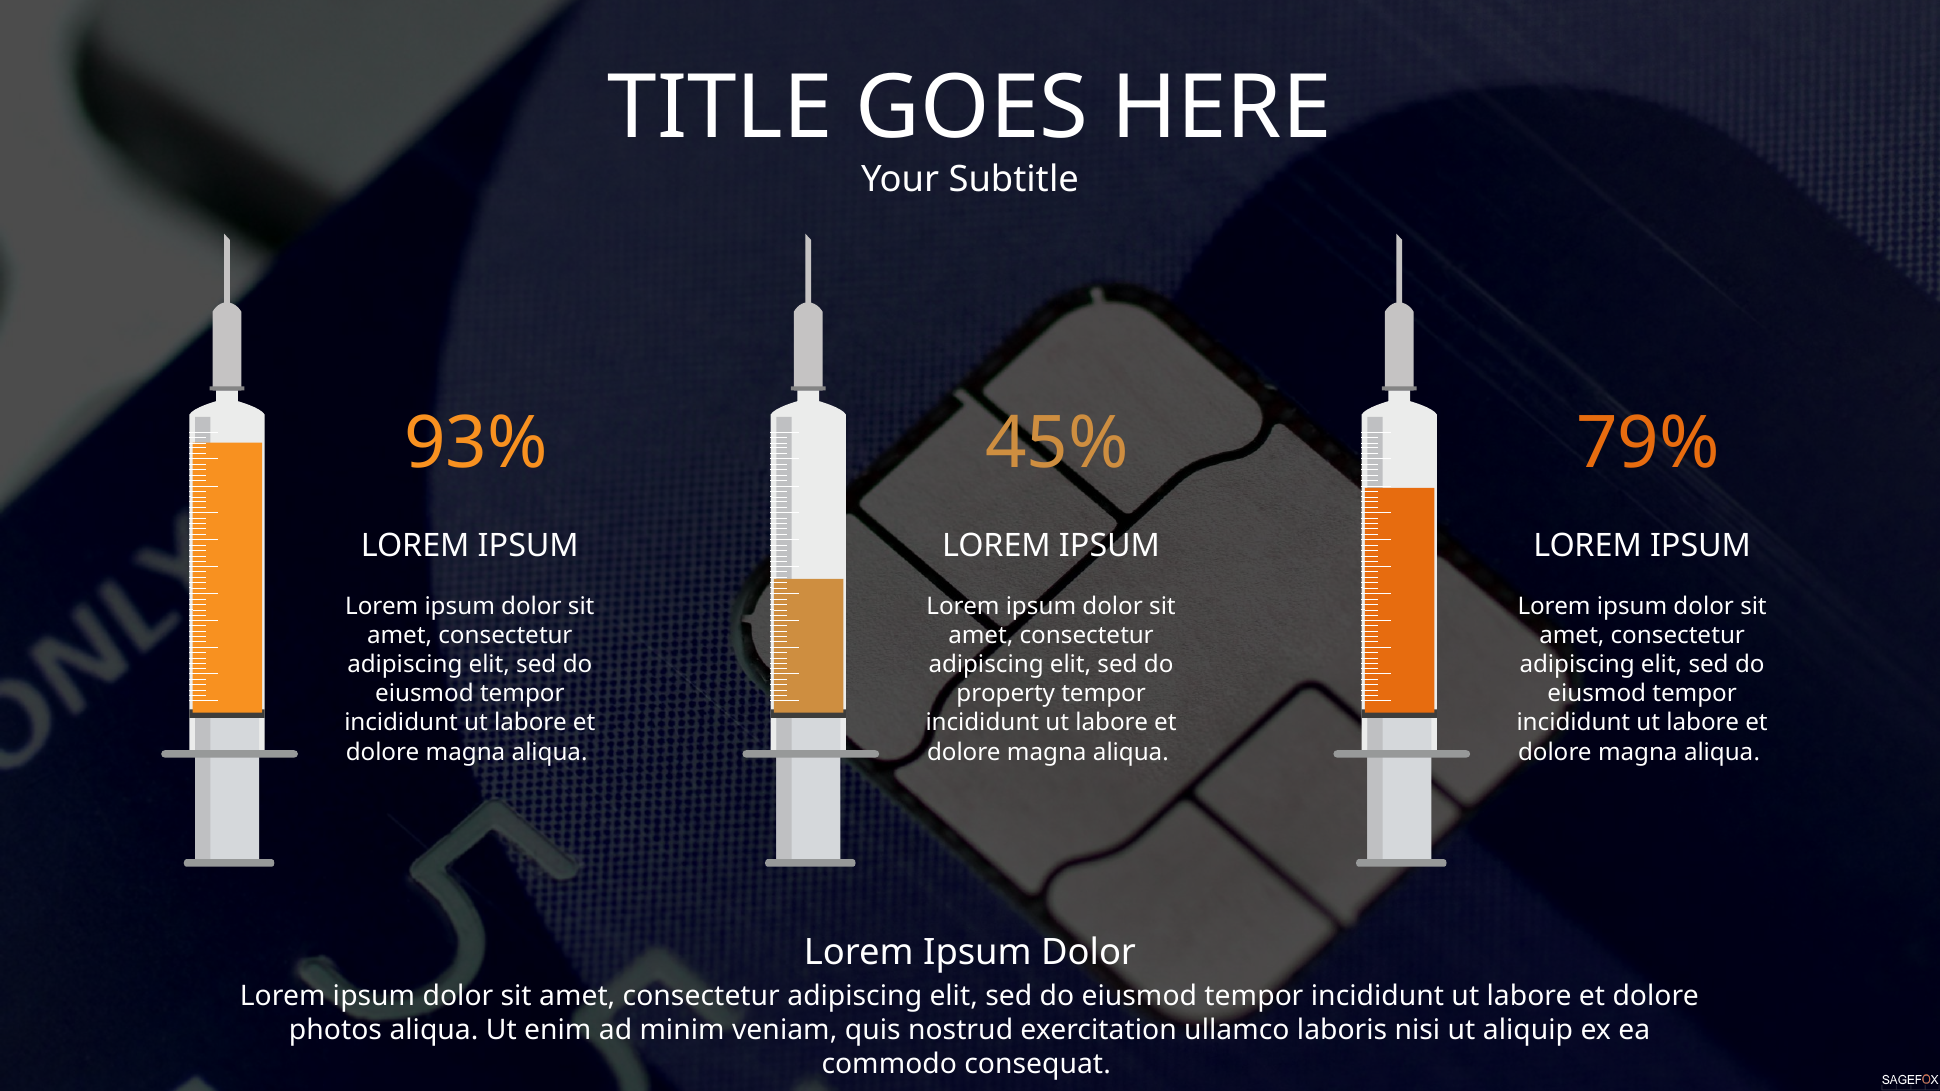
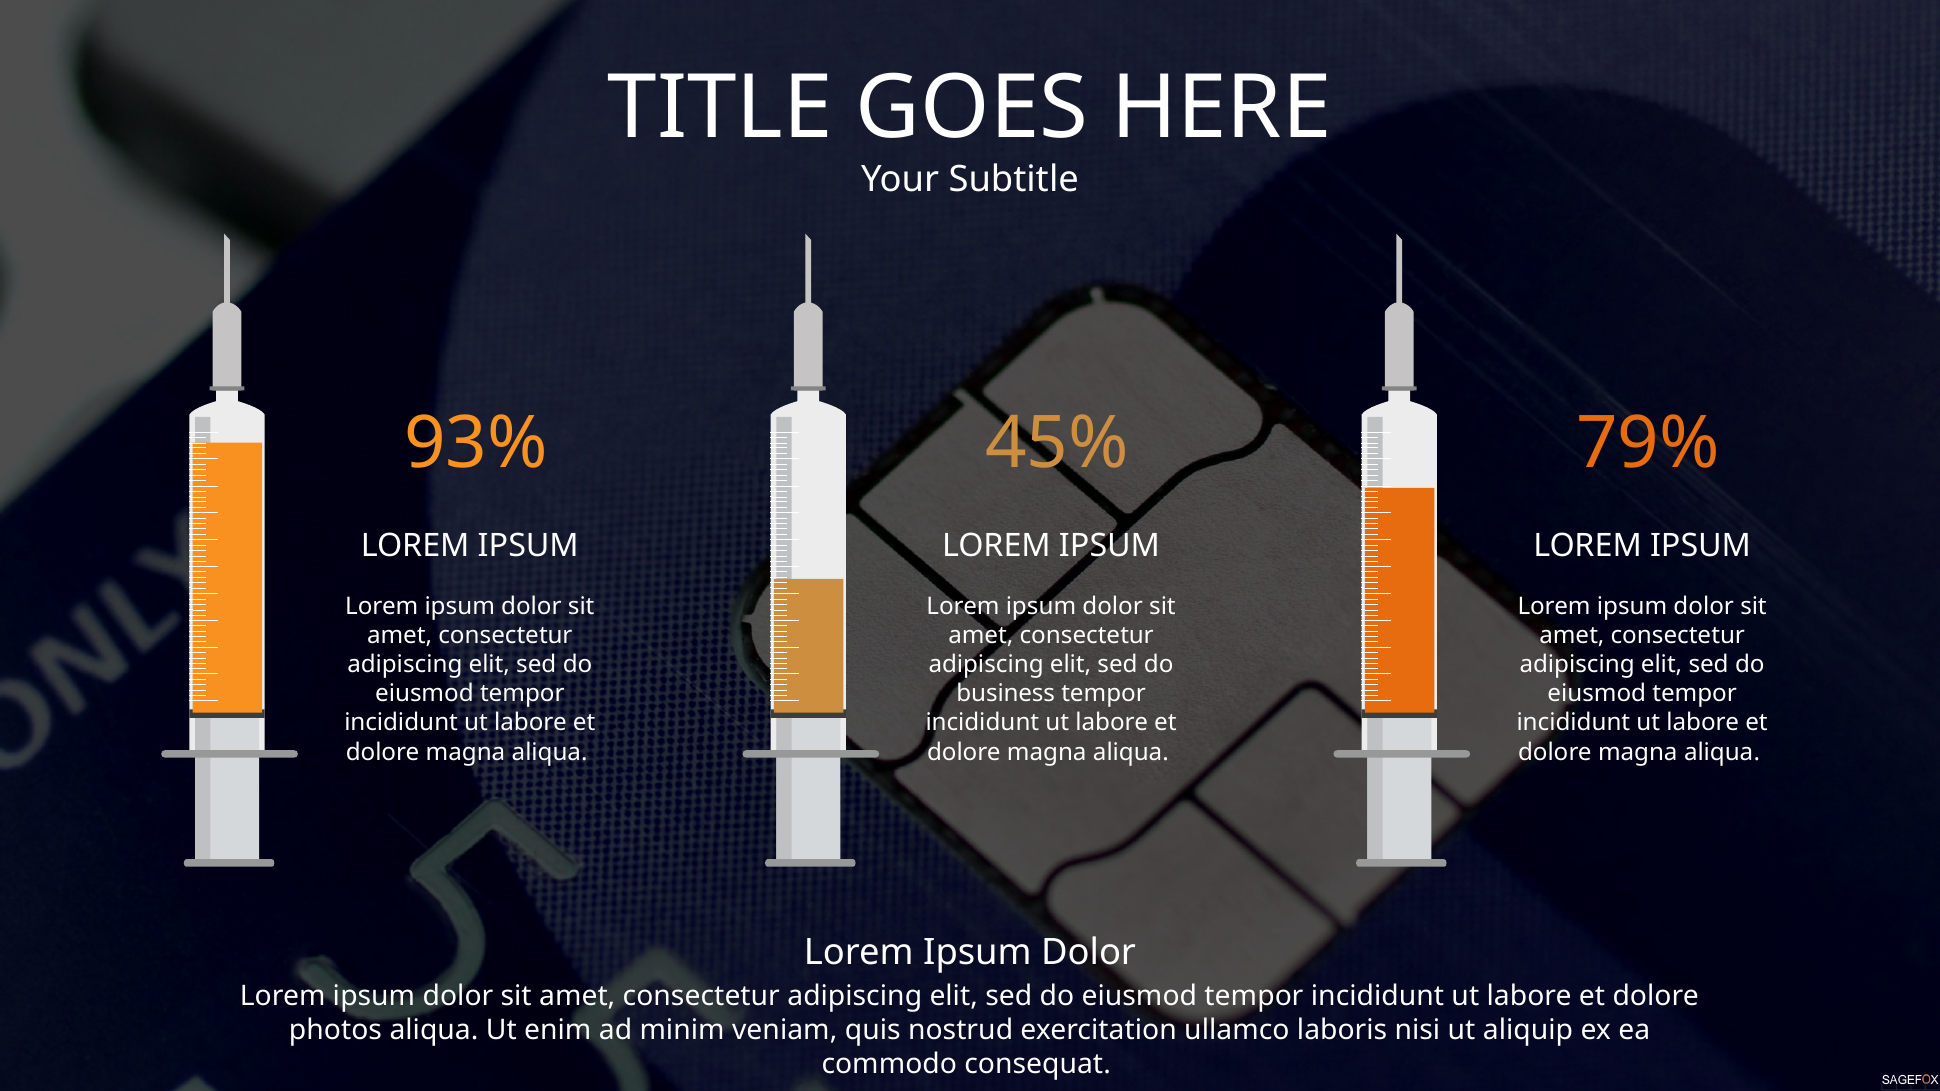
property: property -> business (1006, 694)
